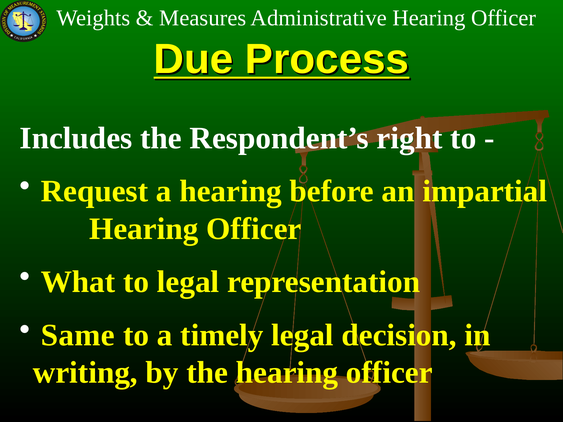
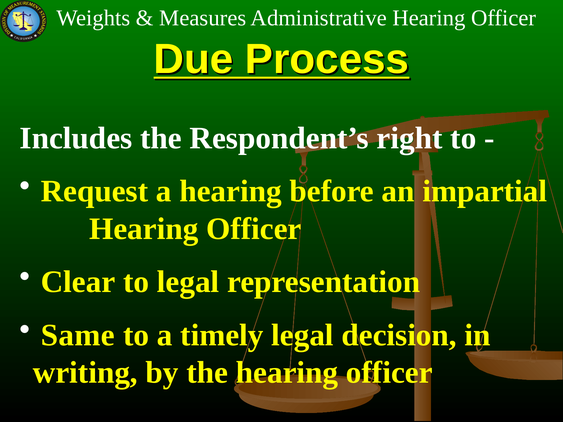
What: What -> Clear (78, 282)
